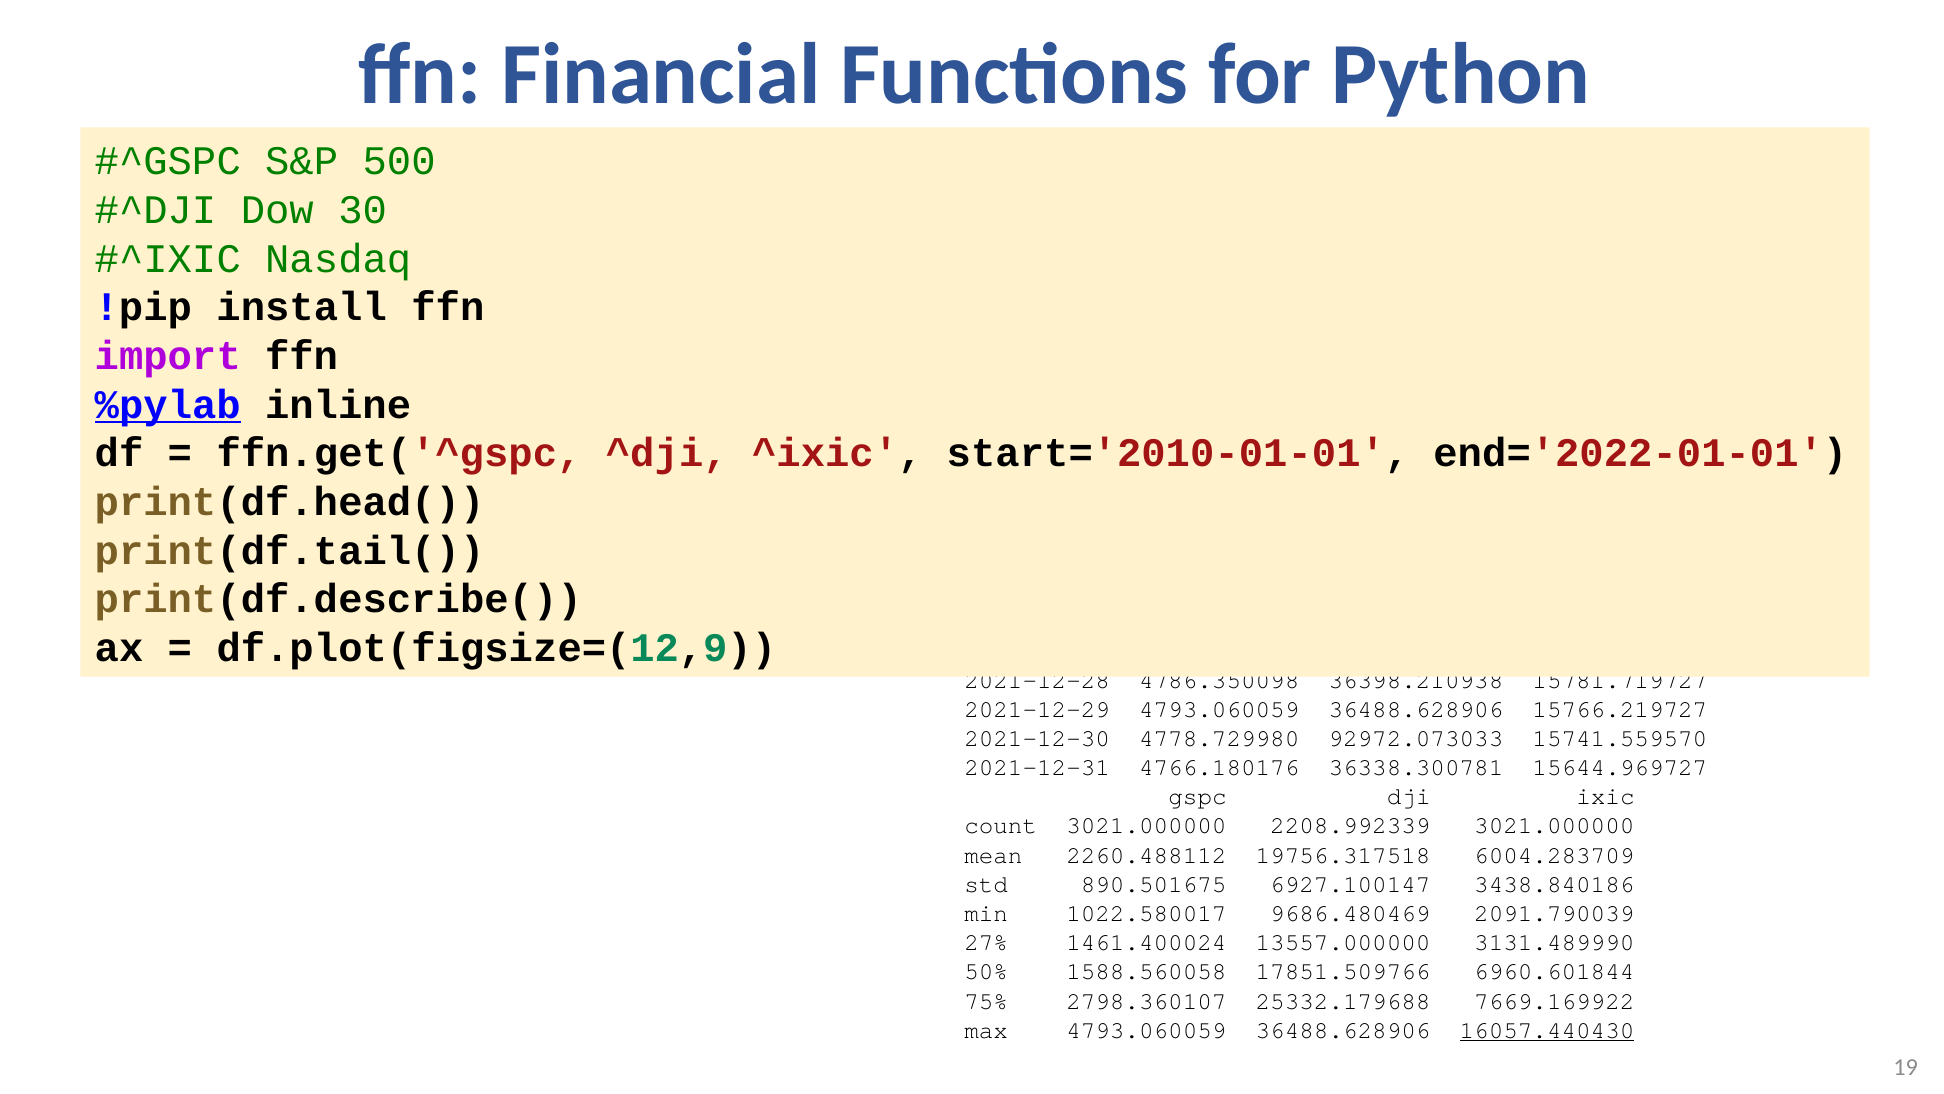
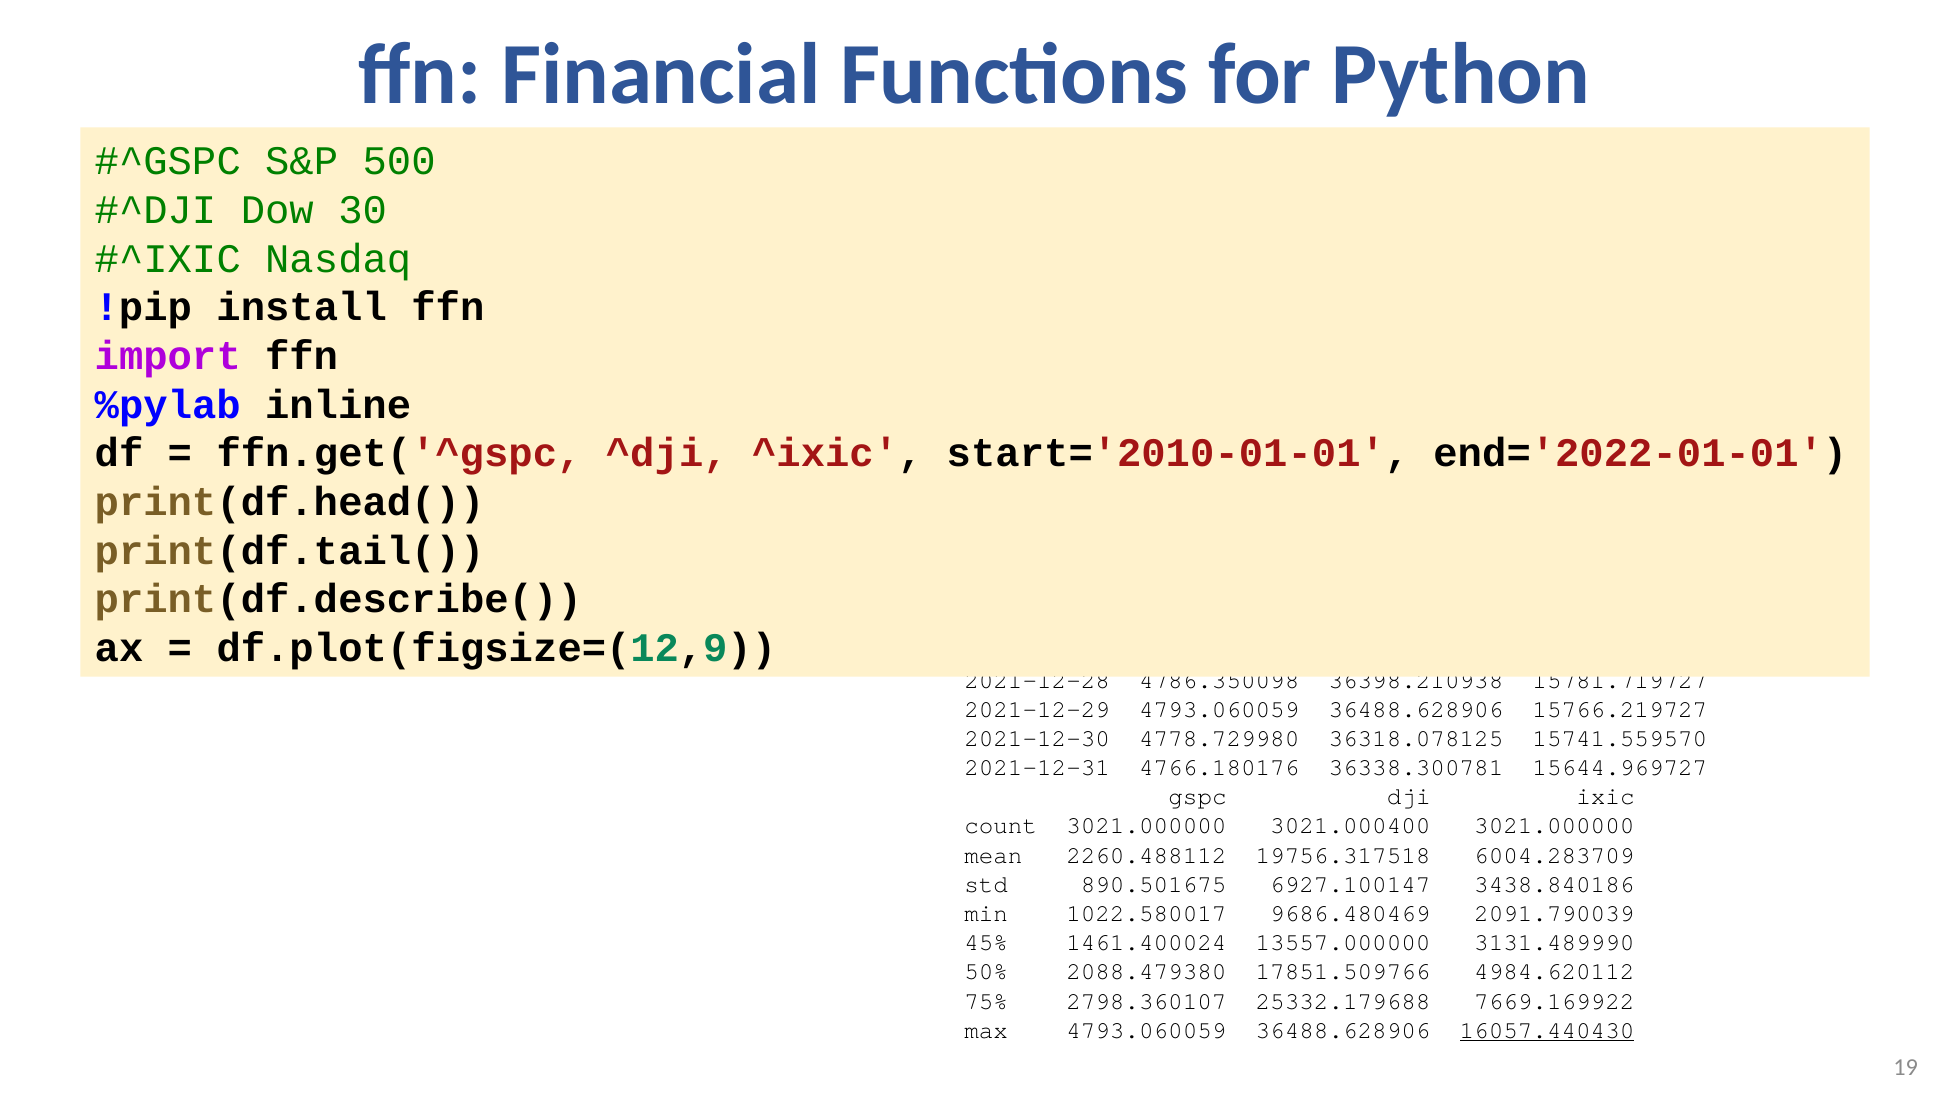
%pylab underline: present -> none (168, 405)
92972.073033: 92972.073033 -> 36318.078125 (1416, 738)
2208.992339: 2208.992339 -> 3021.000400 (1350, 826)
27%: 27% -> 45% (986, 942)
1588.560058: 1588.560058 -> 2088.479380 (1146, 971)
6960.601844: 6960.601844 -> 4984.620112 (1554, 971)
